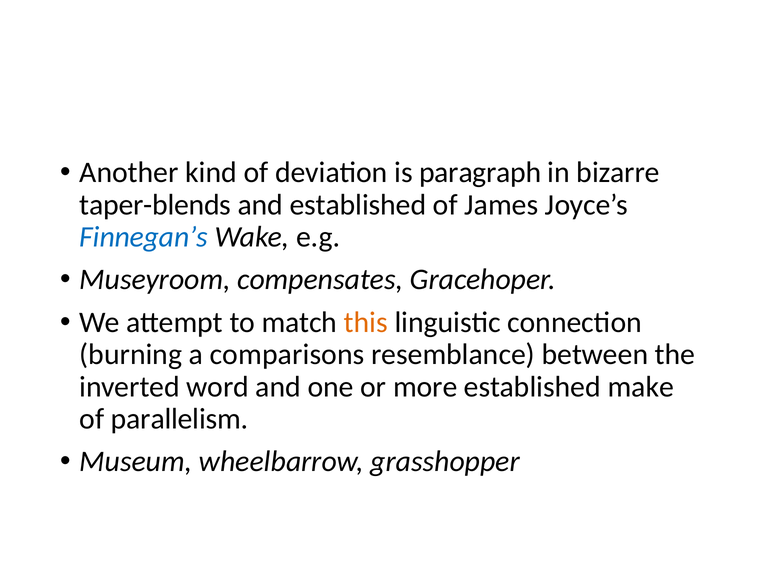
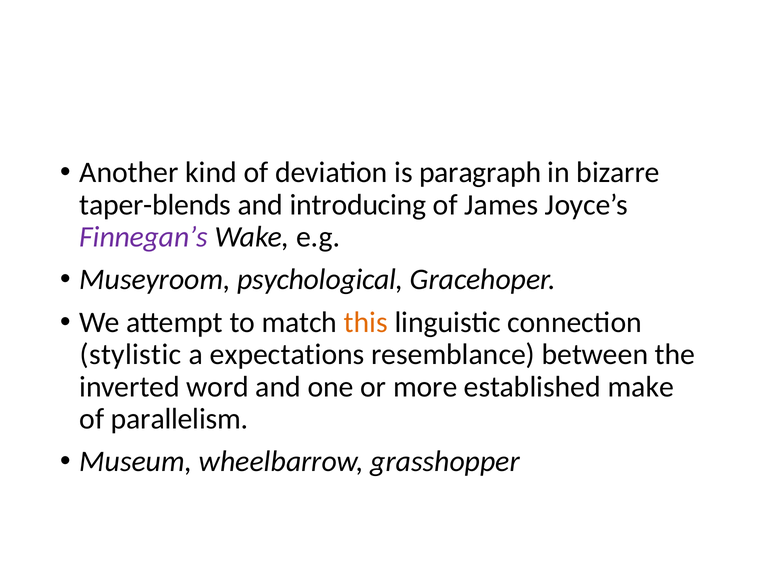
and established: established -> introducing (358, 205)
Finnegan’s colour: blue -> purple (144, 237)
compensates: compensates -> psychological (320, 280)
burning: burning -> stylistic (131, 355)
comparisons: comparisons -> expectations (287, 355)
